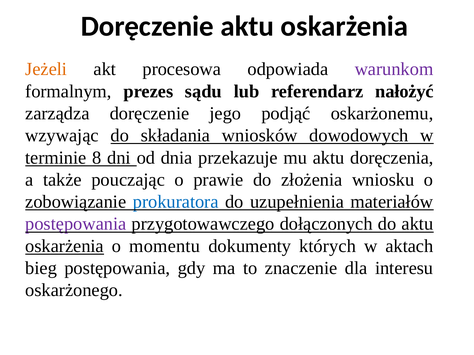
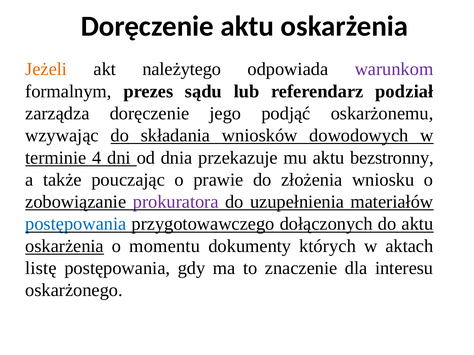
procesowa: procesowa -> należytego (182, 69)
nałożyć: nałożyć -> podział (404, 91)
8: 8 -> 4 (97, 158)
doręczenia: doręczenia -> bezstronny (392, 158)
prokuratora colour: blue -> purple (176, 202)
postępowania colour: purple -> blue (76, 224)
bieg: bieg -> listę (41, 268)
